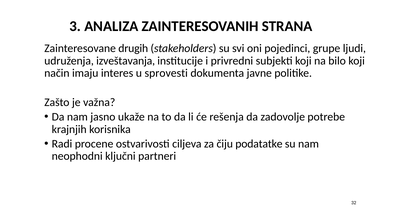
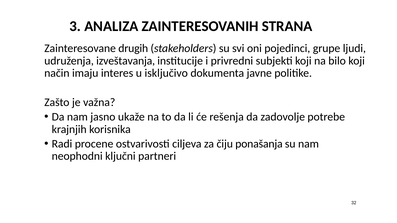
sprovesti: sprovesti -> isključivo (166, 73)
podatatke: podatatke -> ponašanja (259, 144)
